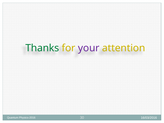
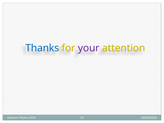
Thanks colour: green -> blue (42, 48)
